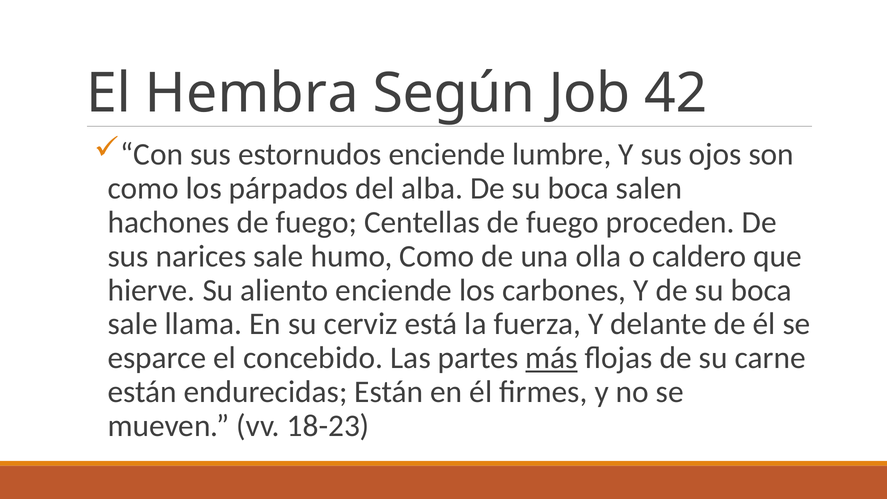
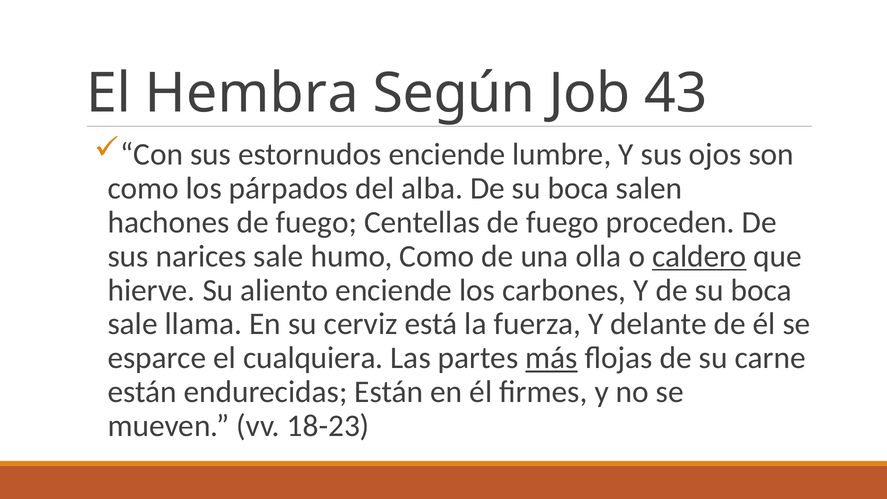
42: 42 -> 43 (676, 93)
caldero underline: none -> present (699, 256)
concebido: concebido -> cualquiera (313, 358)
